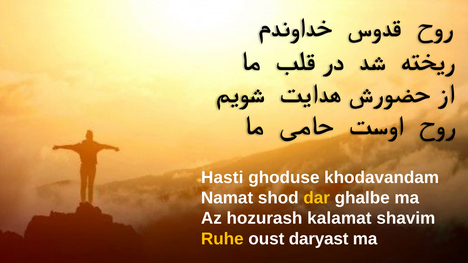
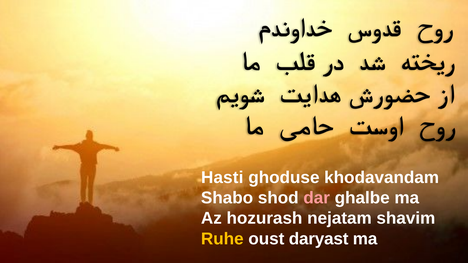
Namat: Namat -> Shabo (227, 198)
dar colour: yellow -> pink (317, 198)
kalamat: kalamat -> nejatam (339, 219)
